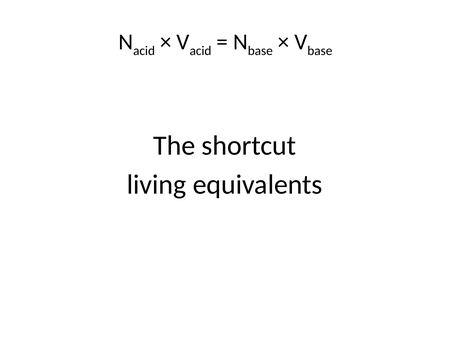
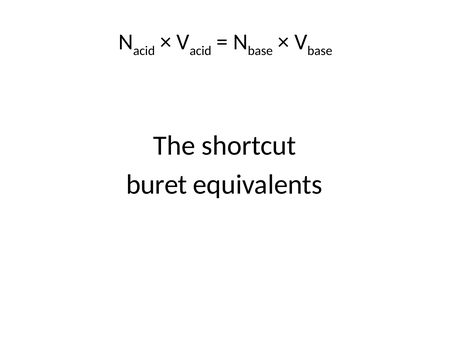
living: living -> buret (157, 185)
